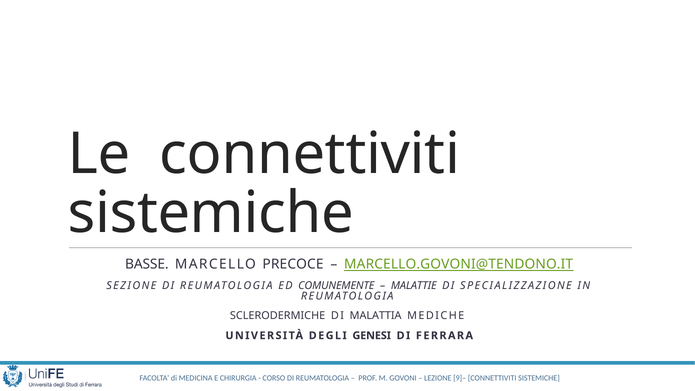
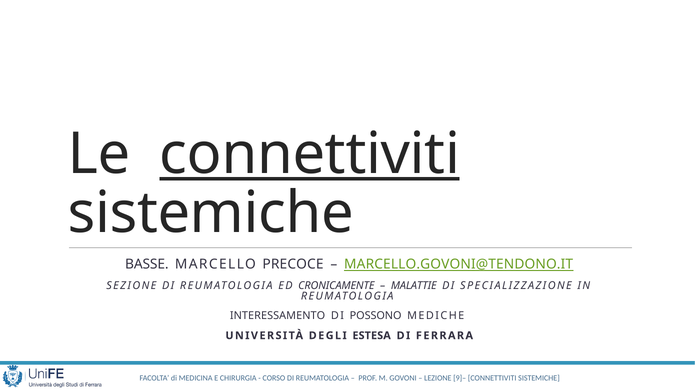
connettiviti underline: none -> present (310, 154)
COMUNEMENTE: COMUNEMENTE -> CRONICAMENTE (336, 286)
SCLERODERMICHE: SCLERODERMICHE -> INTERESSAMENTO (278, 316)
MALATTIA: MALATTIA -> POSSONO (376, 316)
GENESI: GENESI -> ESTESA (372, 335)
